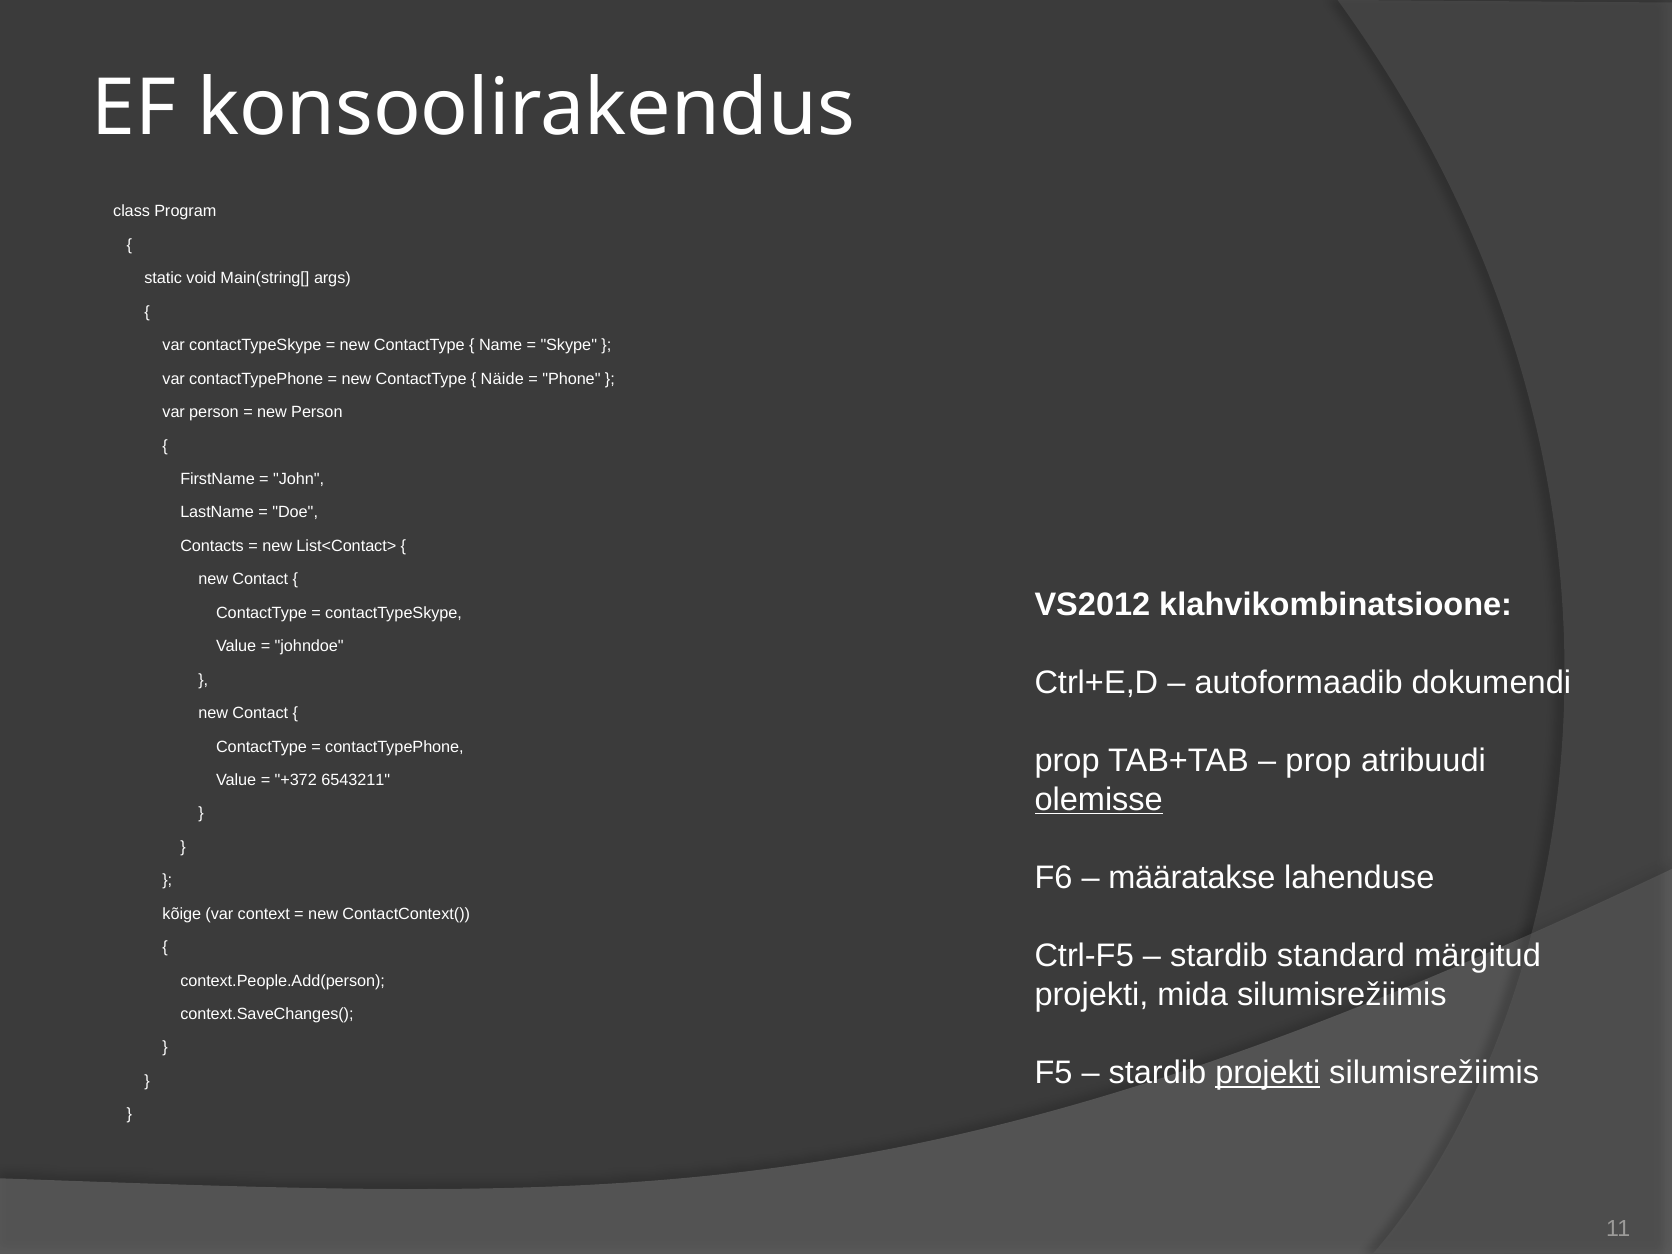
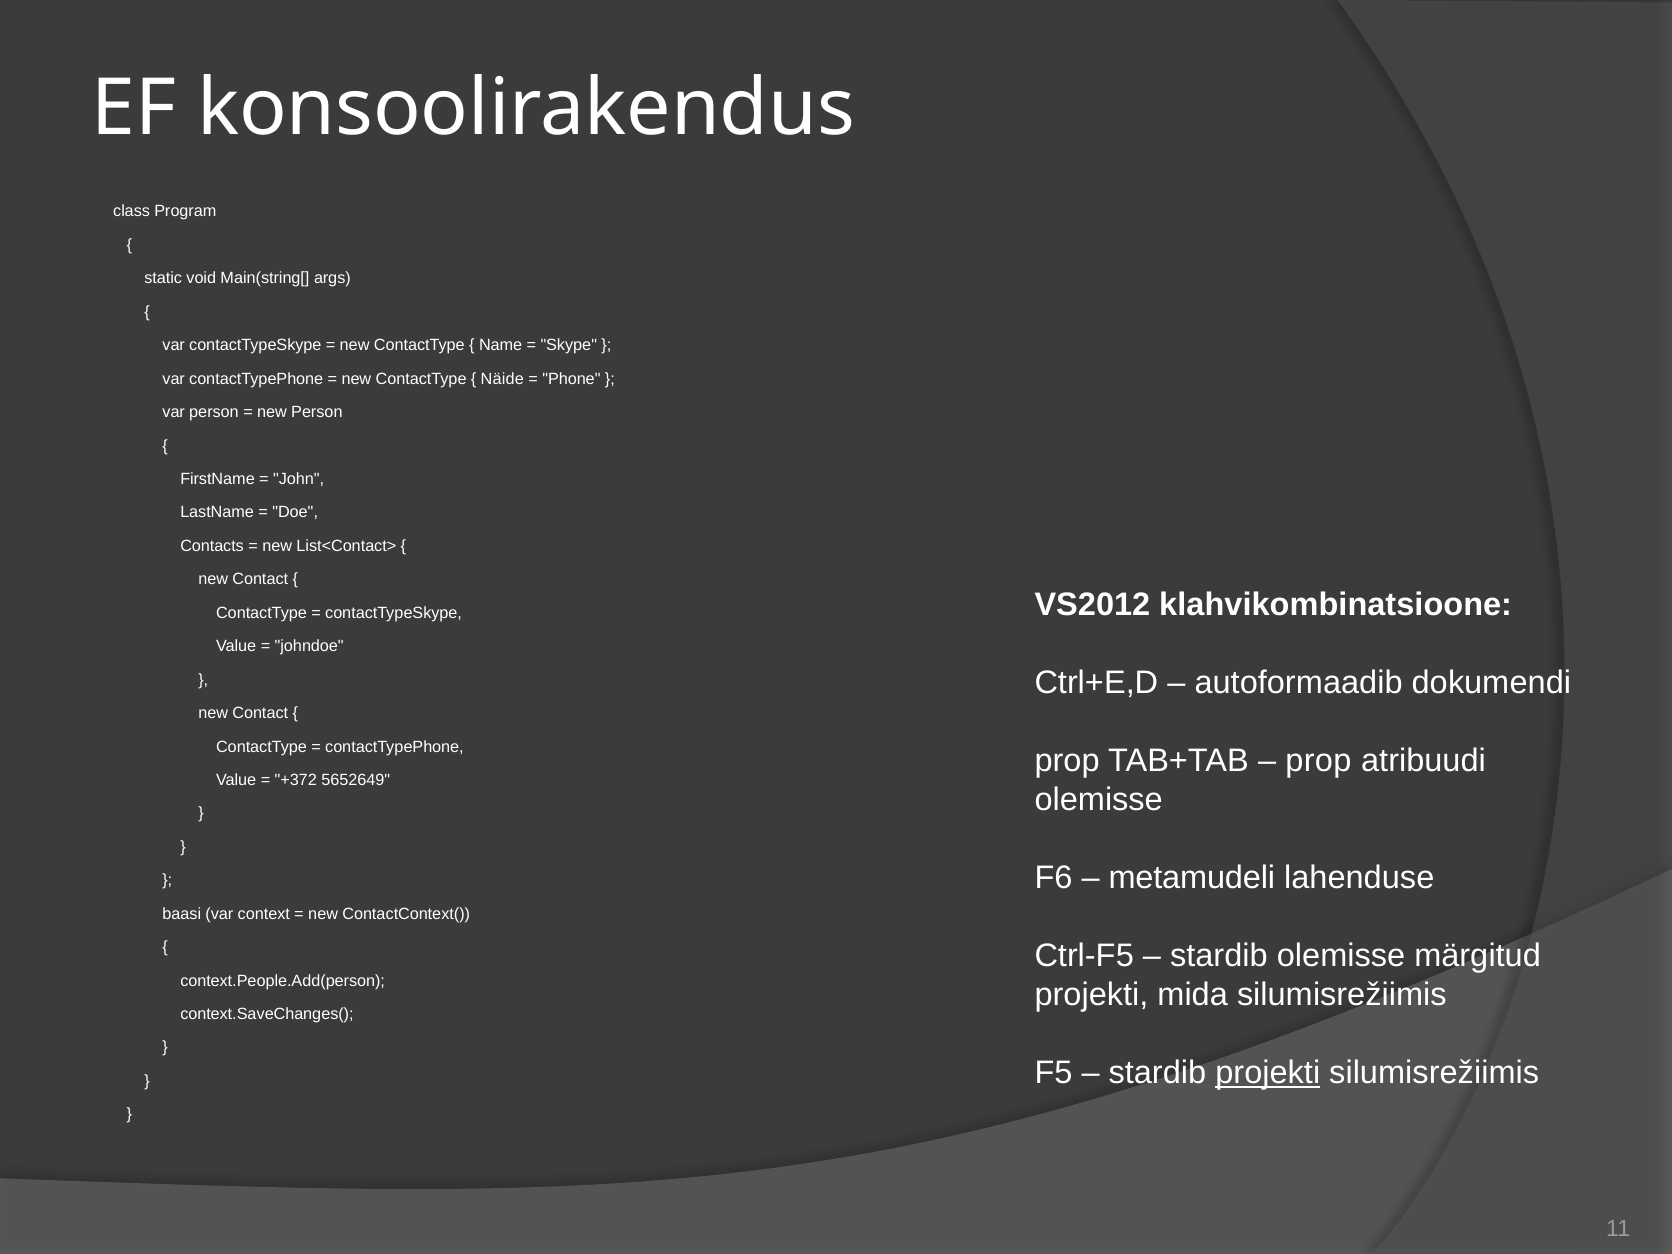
6543211: 6543211 -> 5652649 (356, 780)
olemisse underline: present -> none (1099, 800)
määratakse: määratakse -> metamudeli (1192, 878)
kõige: kõige -> baasi (182, 914)
stardib standard: standard -> olemisse (1341, 956)
